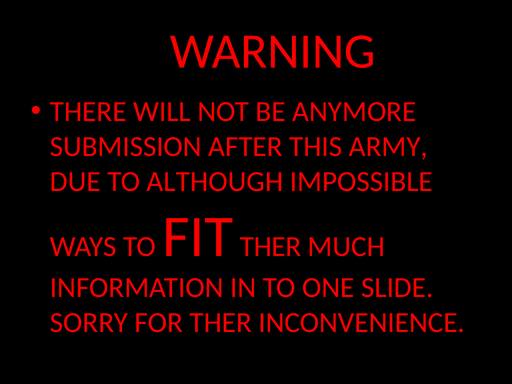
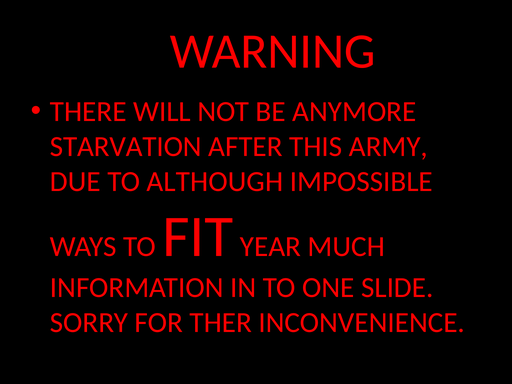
SUBMISSION: SUBMISSION -> STARVATION (126, 147)
FIT THER: THER -> YEAR (270, 246)
